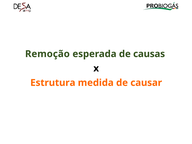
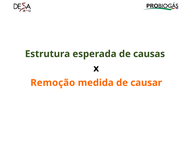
Remoção: Remoção -> Estrutura (47, 54)
Estrutura: Estrutura -> Remoção (53, 83)
